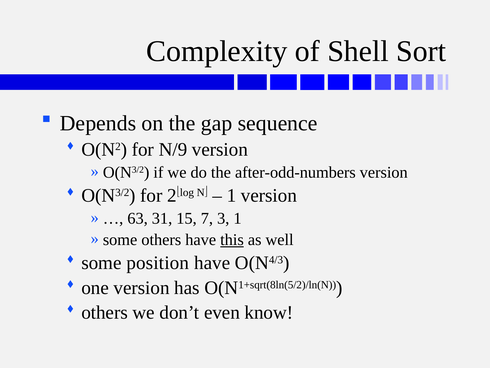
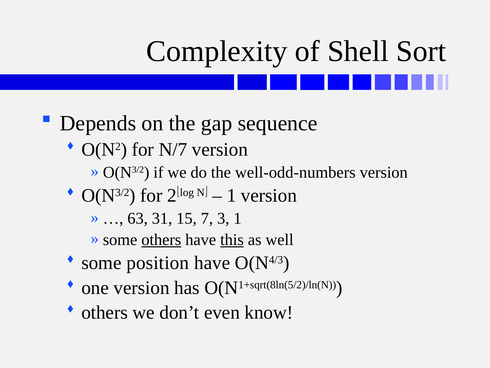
N/9: N/9 -> N/7 (173, 149)
after-odd-numbers: after-odd-numbers -> well-odd-numbers (295, 172)
others underline: none -> present (161, 239)
